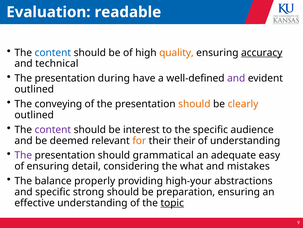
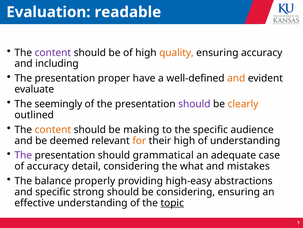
content colour: blue -> purple (53, 53)
accuracy underline: present -> none (262, 53)
technical: technical -> including (57, 63)
during: during -> proper (114, 78)
and colour: purple -> orange (236, 78)
outlined: outlined -> evaluate (34, 89)
conveying: conveying -> seemingly (58, 104)
should colour: orange -> purple (194, 104)
content colour: purple -> orange (53, 129)
interest: interest -> making (141, 129)
their their: their -> high (184, 140)
easy: easy -> case (269, 155)
of ensuring: ensuring -> accuracy (48, 166)
high-your: high-your -> high-easy (189, 180)
be preparation: preparation -> considering (186, 191)
